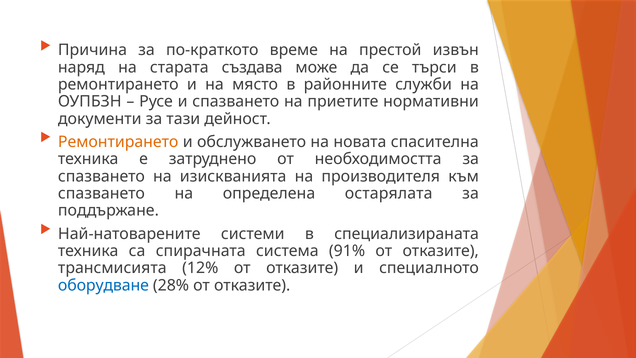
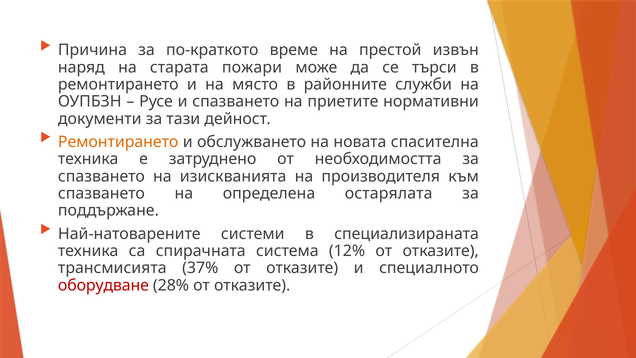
създава: създава -> пожари (252, 67)
91%: 91% -> 12% (347, 251)
12%: 12% -> 37% (200, 268)
оборудване colour: blue -> red (103, 285)
